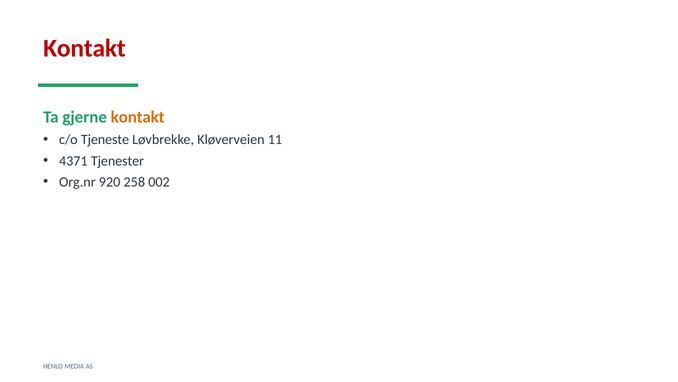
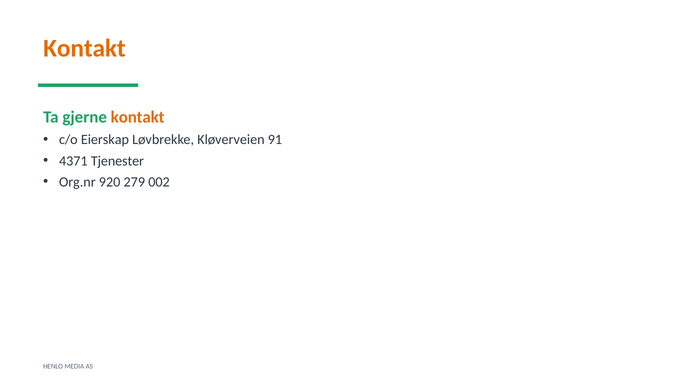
Kontakt colour: red -> orange (84, 48)
Tjeneste: Tjeneste -> Eierskap (105, 139)
11: 11 -> 91 (275, 139)
258: 258 -> 279 (134, 182)
